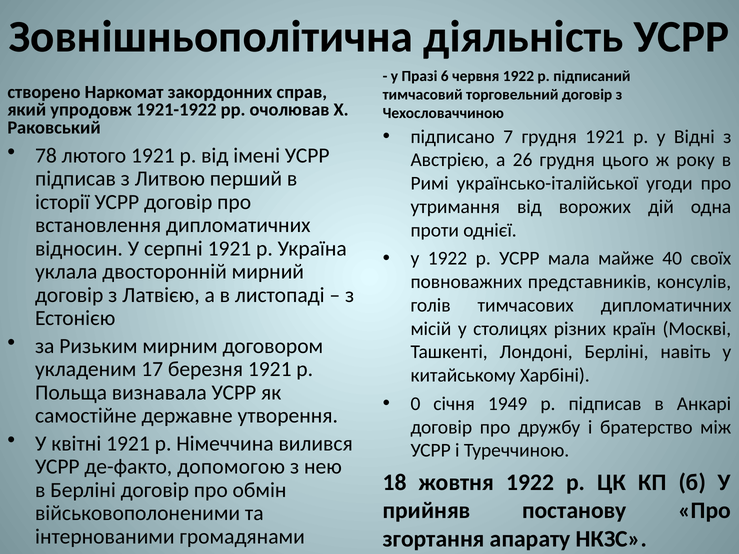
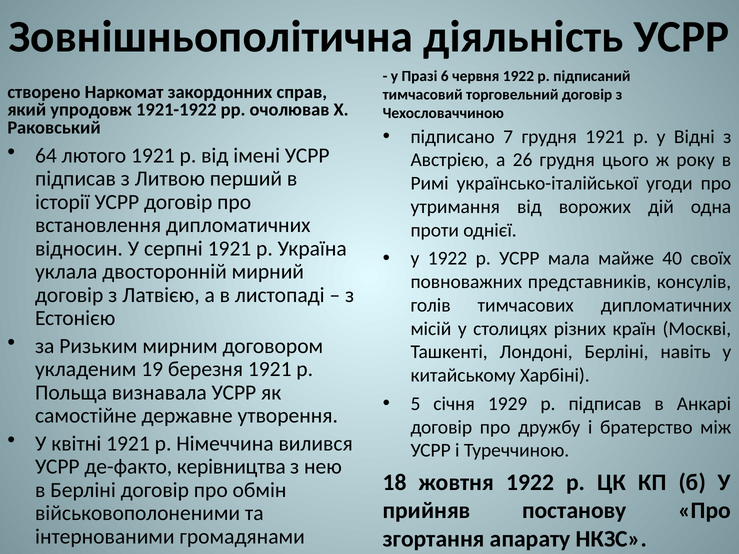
78: 78 -> 64 (46, 156)
17: 17 -> 19 (152, 369)
0: 0 -> 5 (415, 404)
1949: 1949 -> 1929 (508, 404)
допомогою: допомогою -> керівництва (231, 467)
